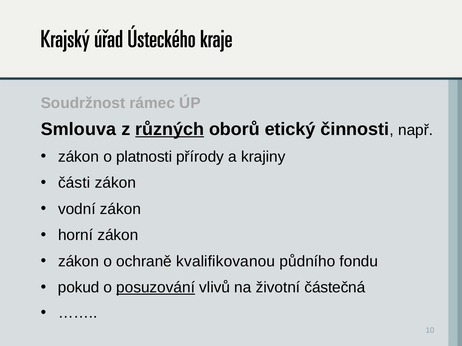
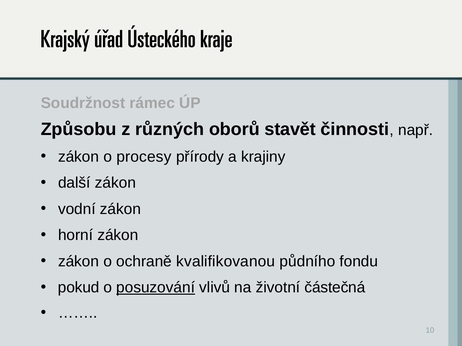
Smlouva: Smlouva -> Způsobu (79, 129)
různých underline: present -> none (170, 129)
etický: etický -> stavět (290, 129)
platnosti: platnosti -> procesy (144, 157)
části: části -> další (74, 183)
